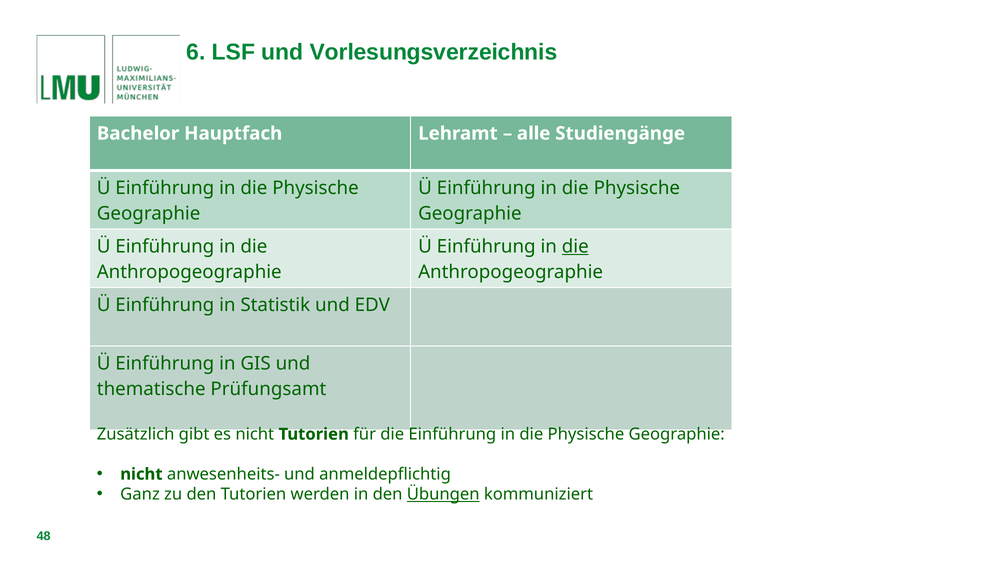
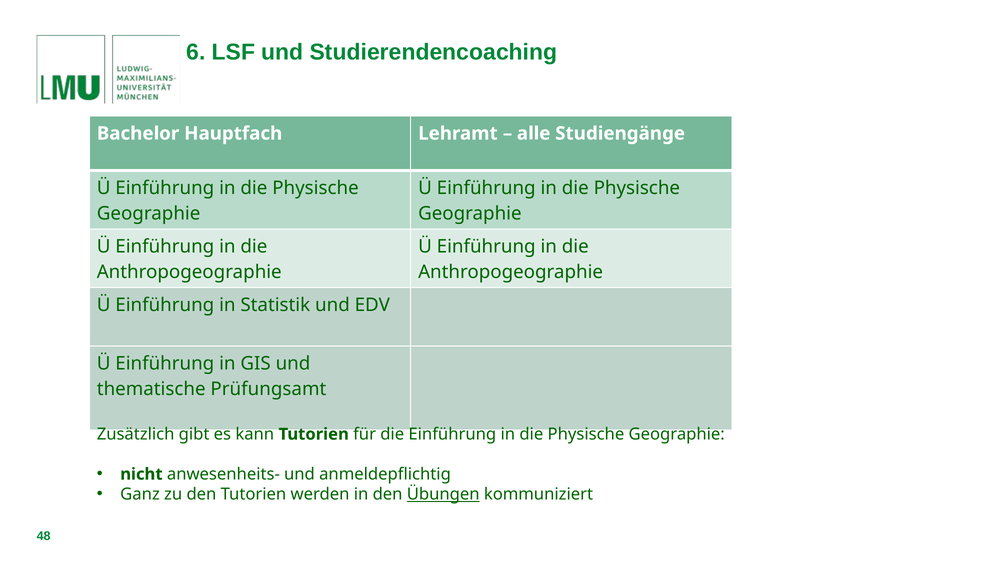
Vorlesungsverzeichnis: Vorlesungsverzeichnis -> Studierendencoaching (433, 52)
die underline: present -> none (575, 247)
es nicht: nicht -> kann (255, 434)
